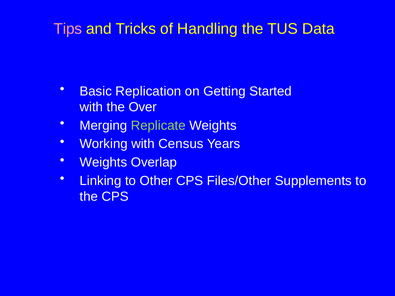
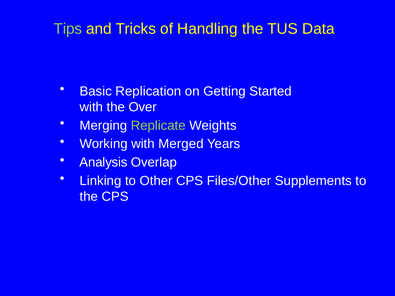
Tips colour: pink -> light green (68, 29)
Census: Census -> Merged (181, 144)
Weights: Weights -> Analysis (103, 162)
